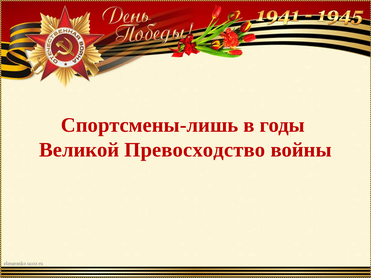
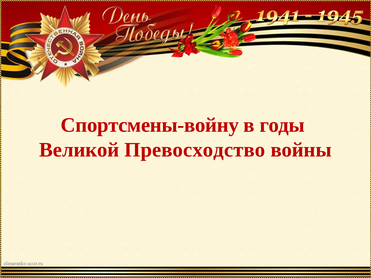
Спортсмены-лишь: Спортсмены-лишь -> Спортсмены-войну (150, 125)
